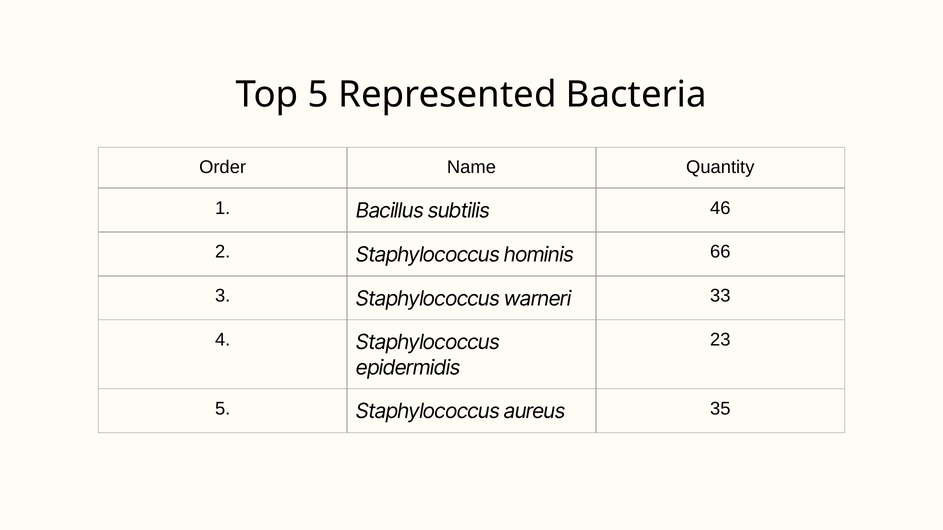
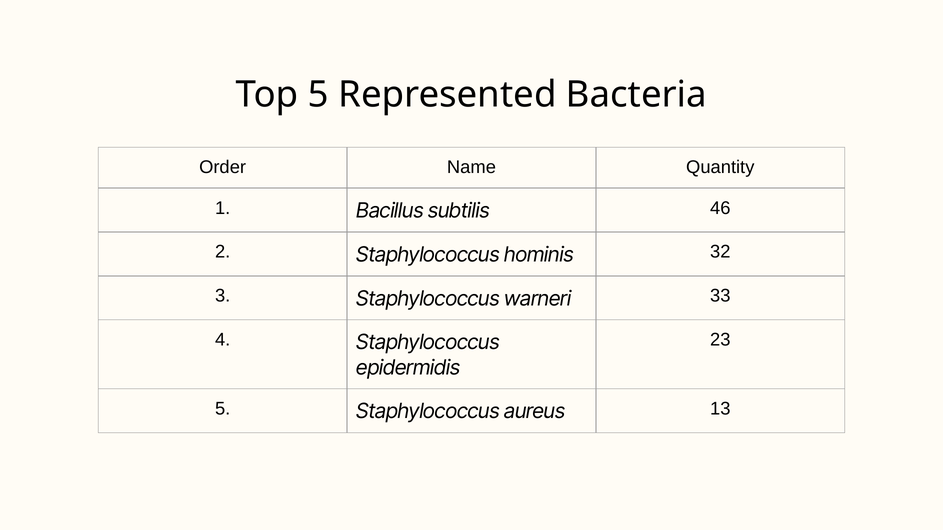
66: 66 -> 32 (720, 252)
35: 35 -> 13 (720, 409)
